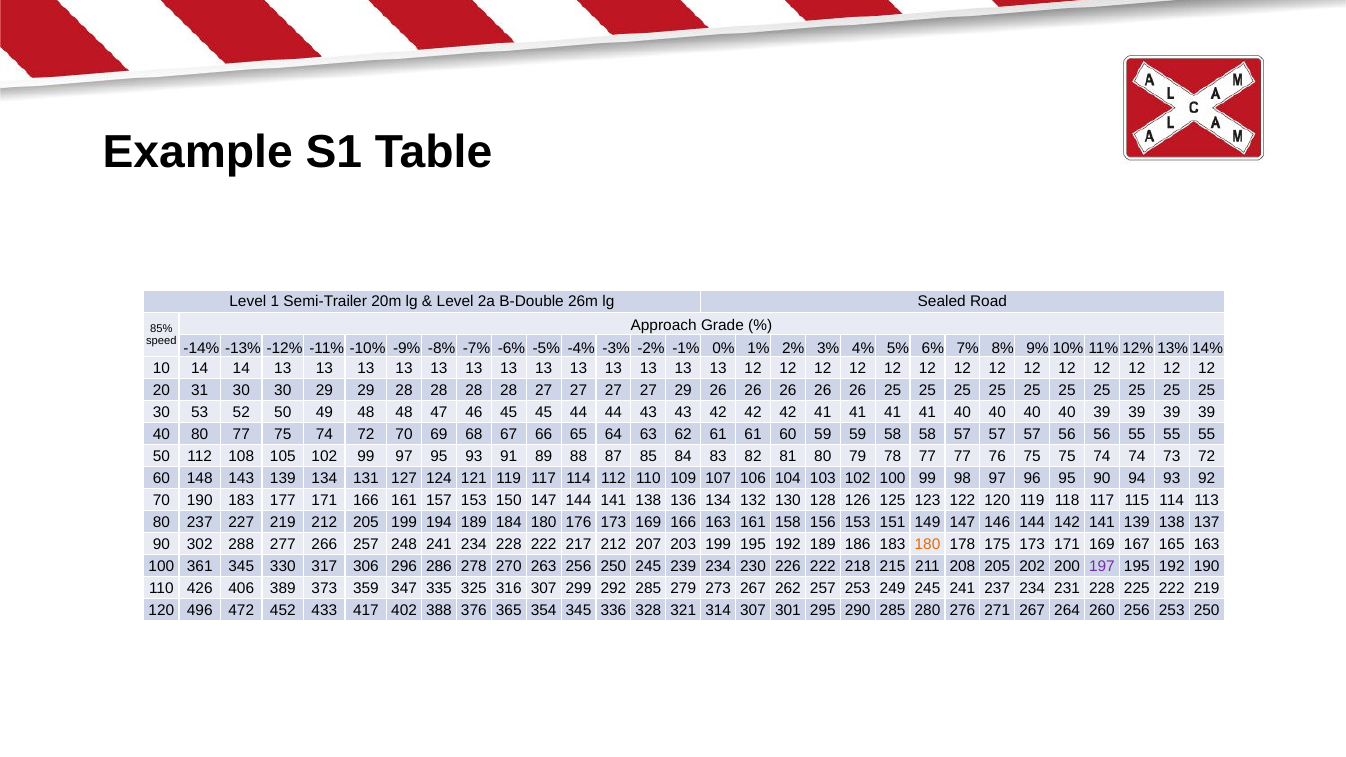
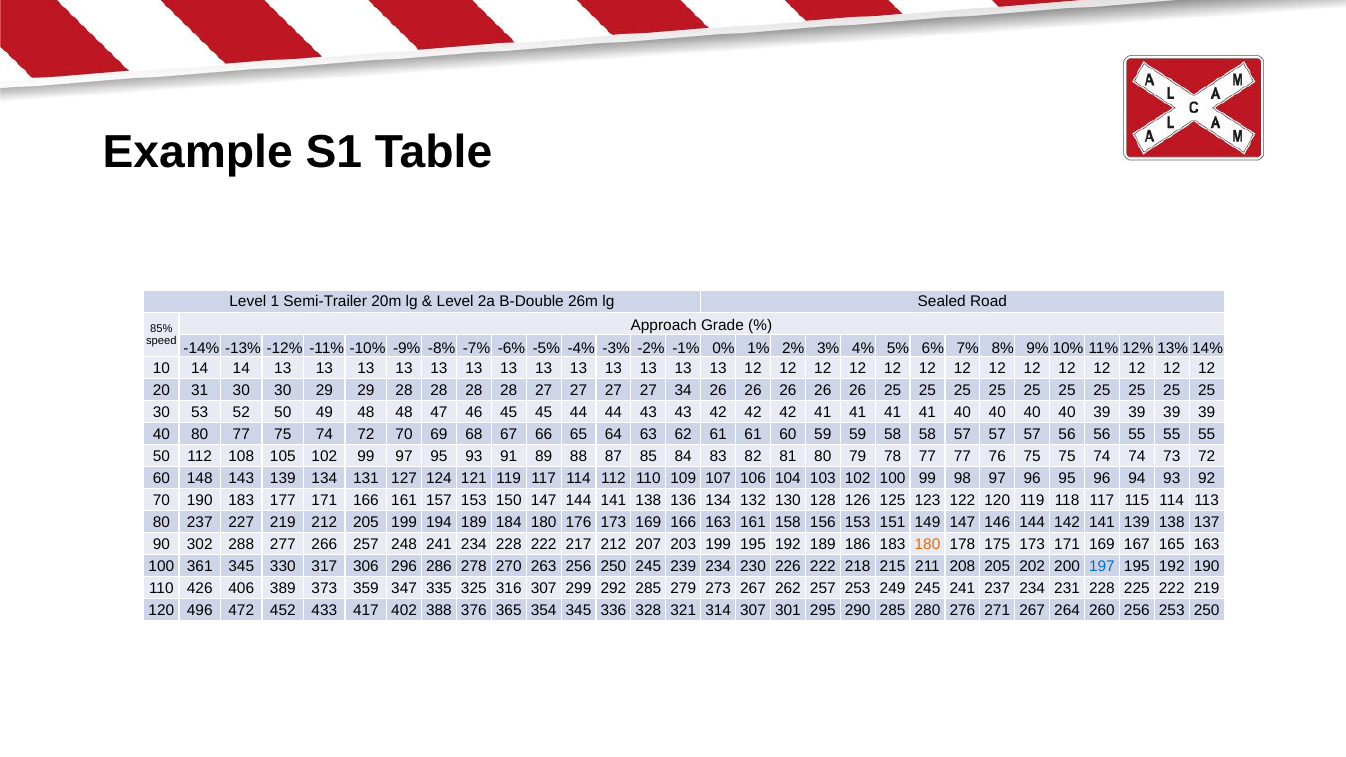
27 29: 29 -> 34 (683, 390)
95 90: 90 -> 96 (1102, 478)
197 colour: purple -> blue (1102, 567)
